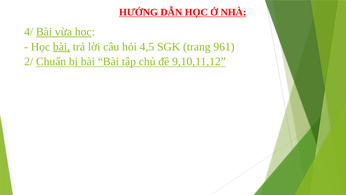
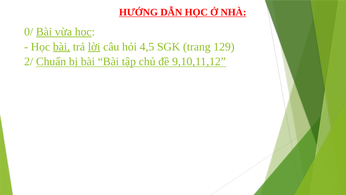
4/: 4/ -> 0/ (29, 32)
lời underline: none -> present (94, 47)
961: 961 -> 129 (224, 47)
